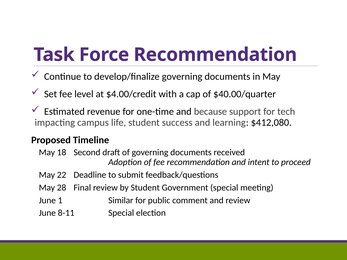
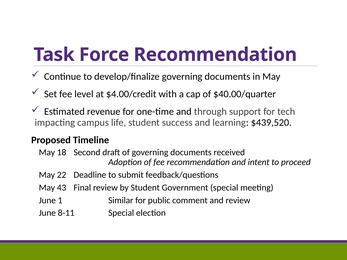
because: because -> through (210, 112)
$412,080: $412,080 -> $439,520 (271, 123)
28: 28 -> 43 (62, 188)
